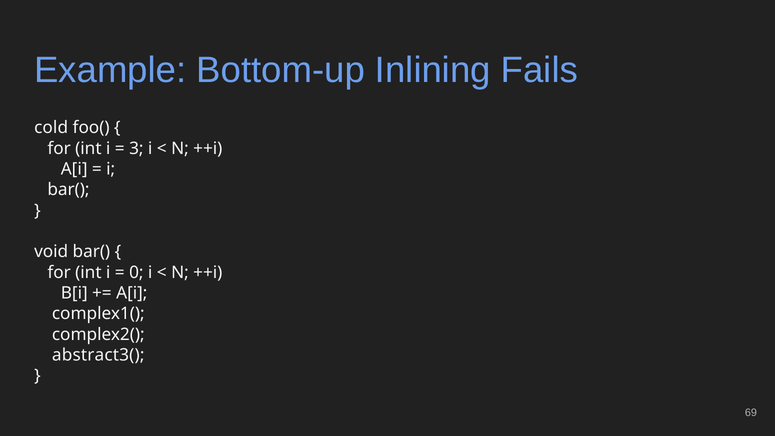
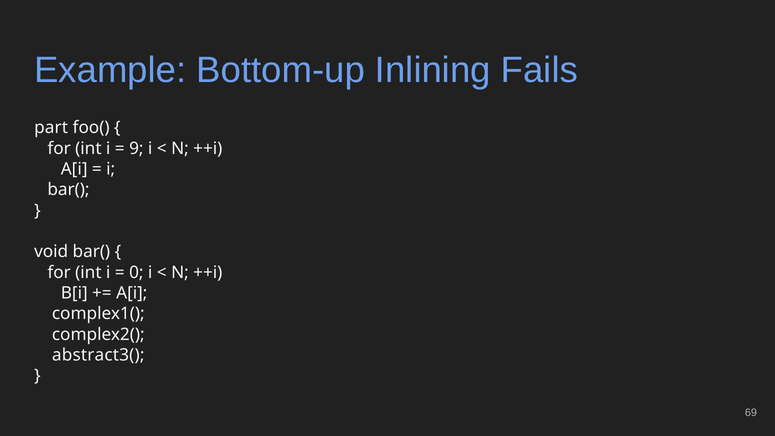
cold: cold -> part (51, 128)
3: 3 -> 9 (136, 148)
